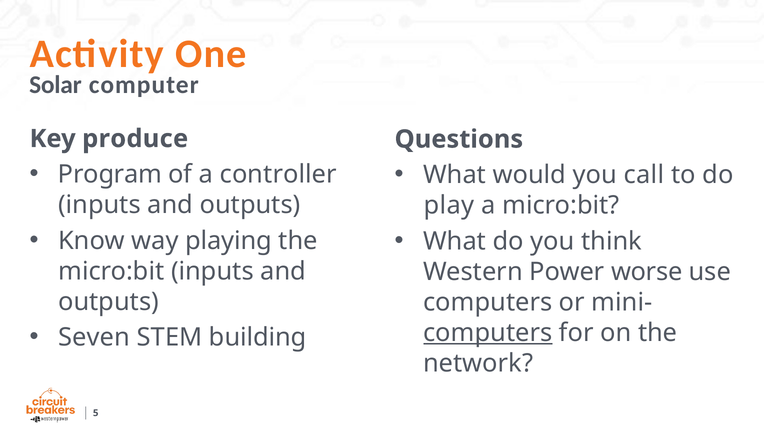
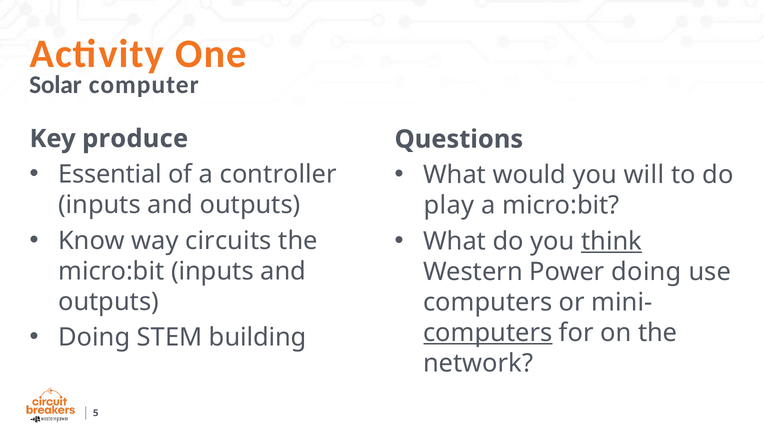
Program: Program -> Essential (110, 174)
call: call -> will (644, 175)
playing: playing -> circuits (228, 240)
think underline: none -> present (612, 241)
Power worse: worse -> doing (647, 272)
Seven: Seven -> Doing (94, 337)
